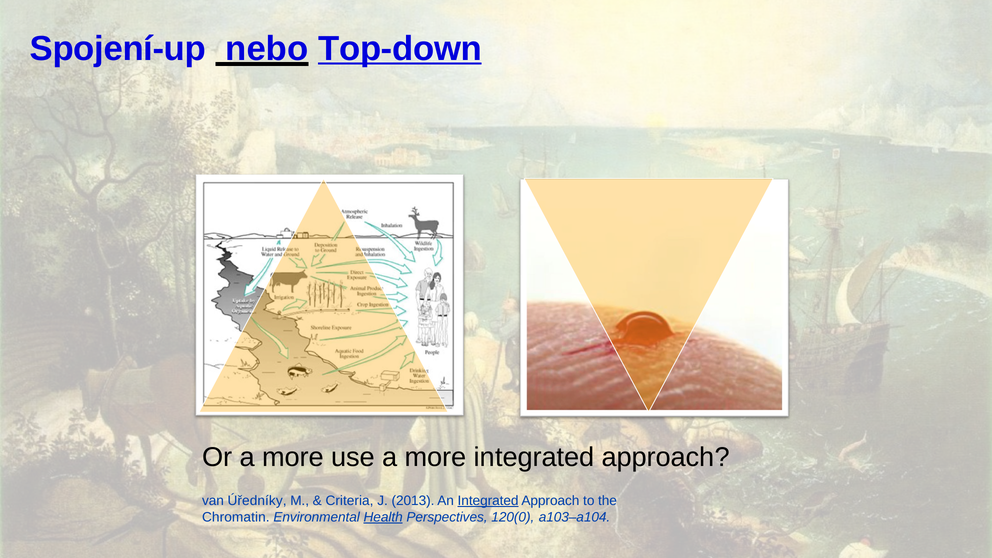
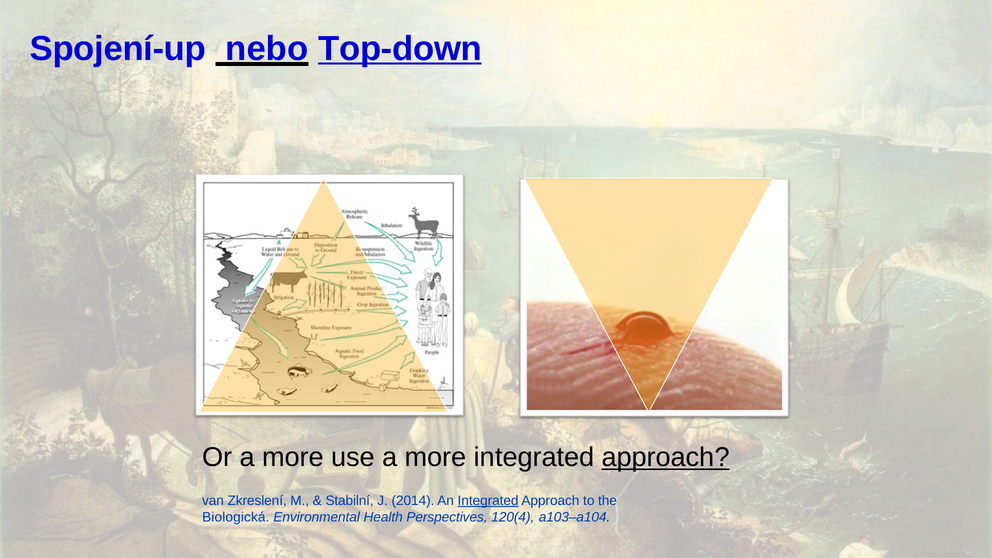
approach underline: none -> present (666, 457)
Úředníky: Úředníky -> Zkreslení (257, 501)
Criteria: Criteria -> Stabilní (350, 501)
2013: 2013 -> 2014 (413, 501)
Chromatin: Chromatin -> Biologická (236, 517)
Health underline: present -> none (383, 517)
120(0: 120(0 -> 120(4 (513, 517)
